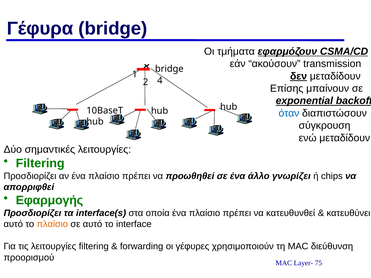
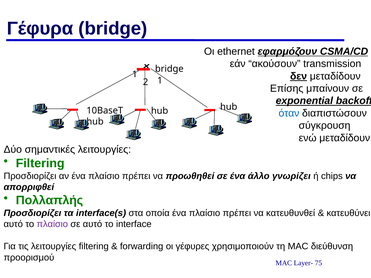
τμήματα: τμήματα -> ethernet (236, 51)
2 4: 4 -> 1 (160, 81)
Εφαρμογής: Εφαρμογής -> Πολλαπλής (49, 200)
πλαίσιο colour: orange -> purple (52, 224)
